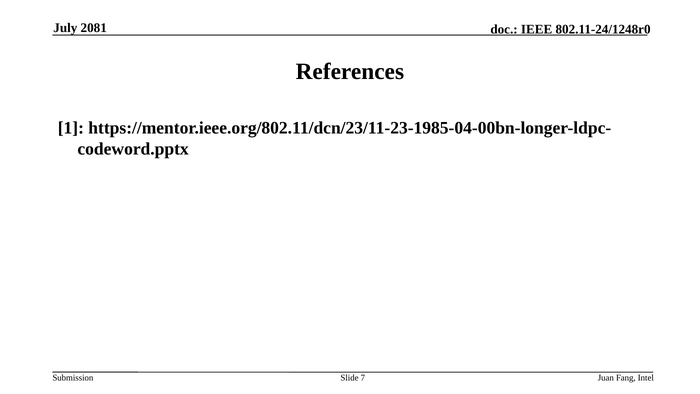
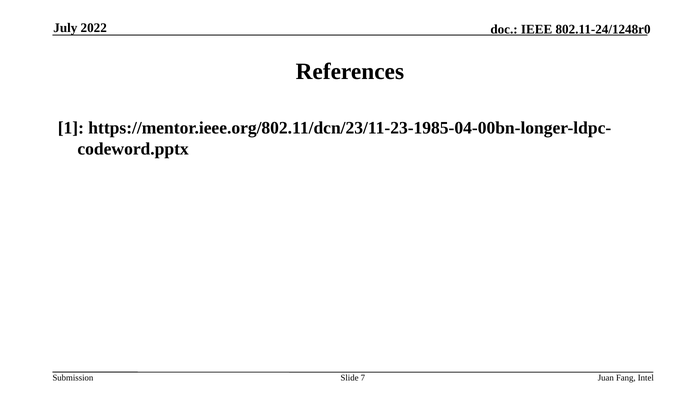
2081: 2081 -> 2022 (94, 28)
